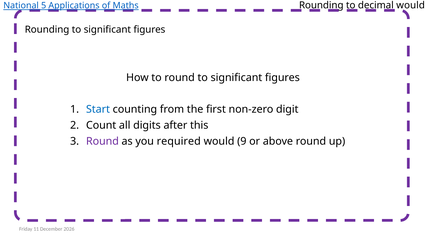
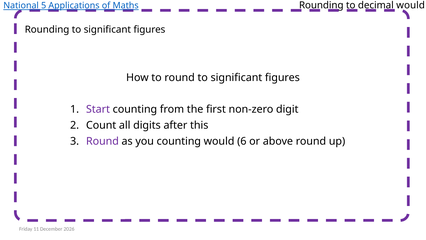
Start colour: blue -> purple (98, 109)
you required: required -> counting (179, 141)
9: 9 -> 6 (242, 141)
